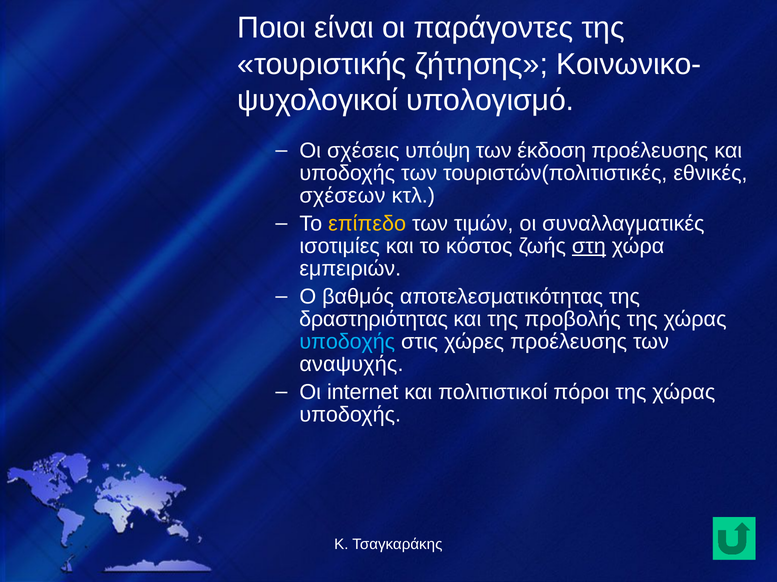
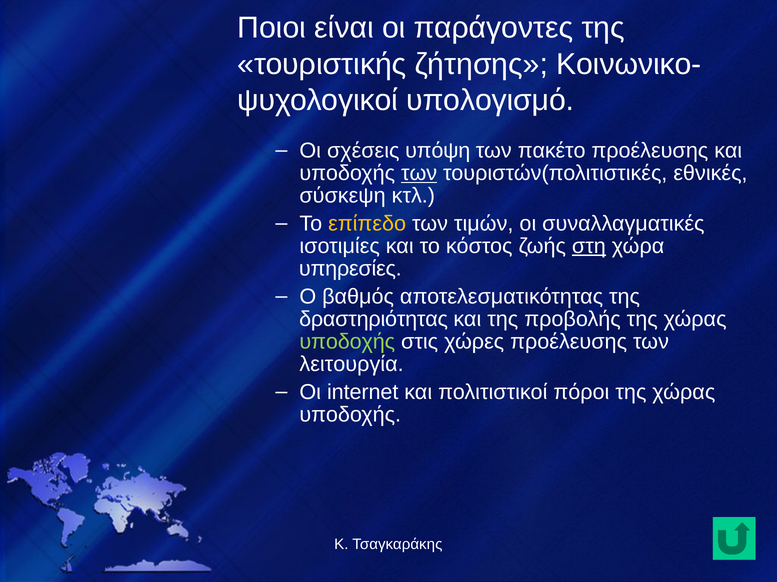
έκδοση: έκδοση -> πακέτο (552, 151)
των underline: none -> present (419, 173)
σχέσεων: σχέσεων -> σύσκεψη (343, 196)
εμπειριών: εμπειριών -> υπηρεσίες (350, 269)
υποδοχής colour: light blue -> light green (347, 342)
αναψυχής: αναψυχής -> λειτουργία (352, 365)
